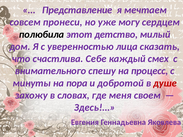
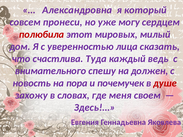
Представление: Представление -> Александровна (77, 10)
мечтаем: мечтаем -> который (145, 10)
полюбила colour: black -> red (42, 34)
детство: детство -> мировых (116, 34)
Себе: Себе -> Туда (96, 59)
смех: смех -> ведь (158, 59)
процесс: процесс -> должен (150, 71)
минуты: минуты -> новость (32, 83)
добротой: добротой -> почемучек (121, 83)
